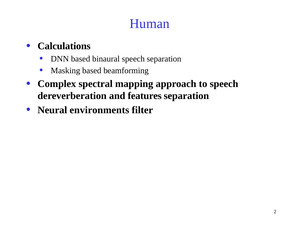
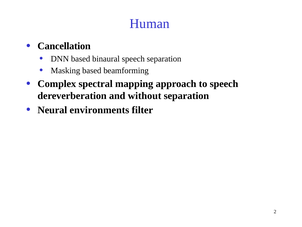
Calculations: Calculations -> Cancellation (64, 46)
features: features -> without (145, 96)
